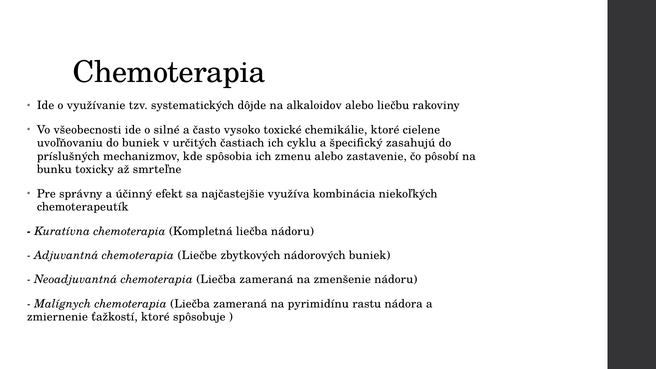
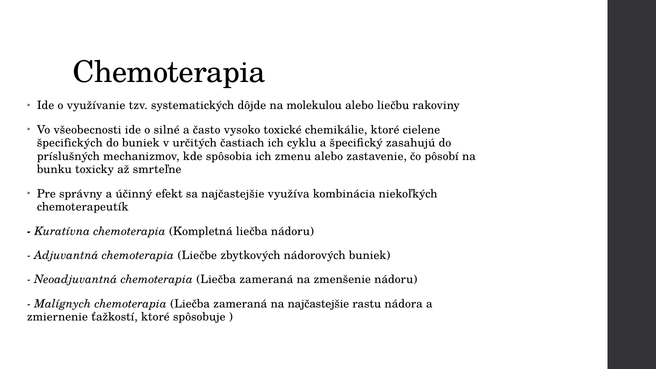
alkaloidov: alkaloidov -> molekulou (314, 106)
uvoľňovaniu: uvoľňovaniu -> špecifických (70, 143)
na pyrimidínu: pyrimidínu -> najčastejšie (318, 304)
